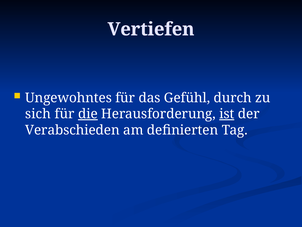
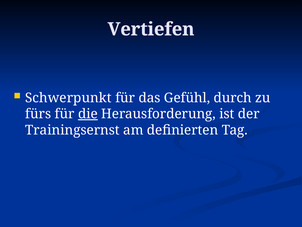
Ungewohntes: Ungewohntes -> Schwerpunkt (68, 98)
sich: sich -> fürs (38, 114)
ist underline: present -> none (227, 114)
Verabschieden: Verabschieden -> Trainingsernst (72, 130)
